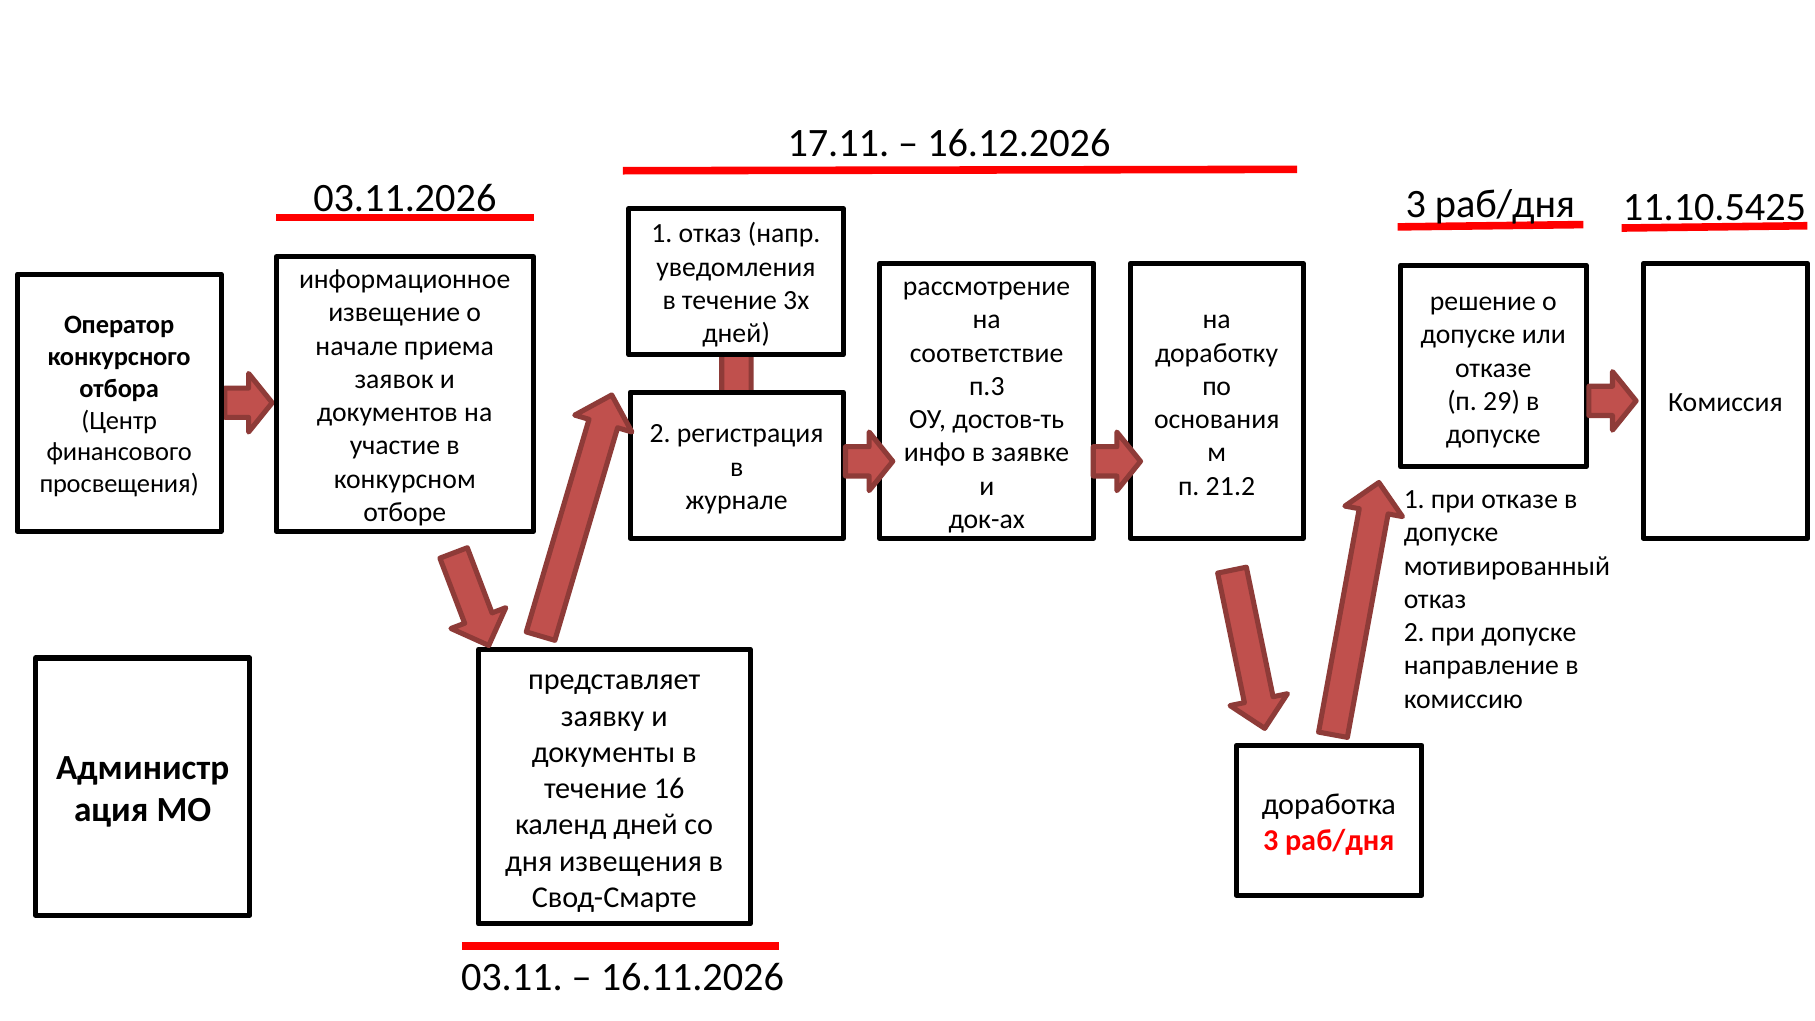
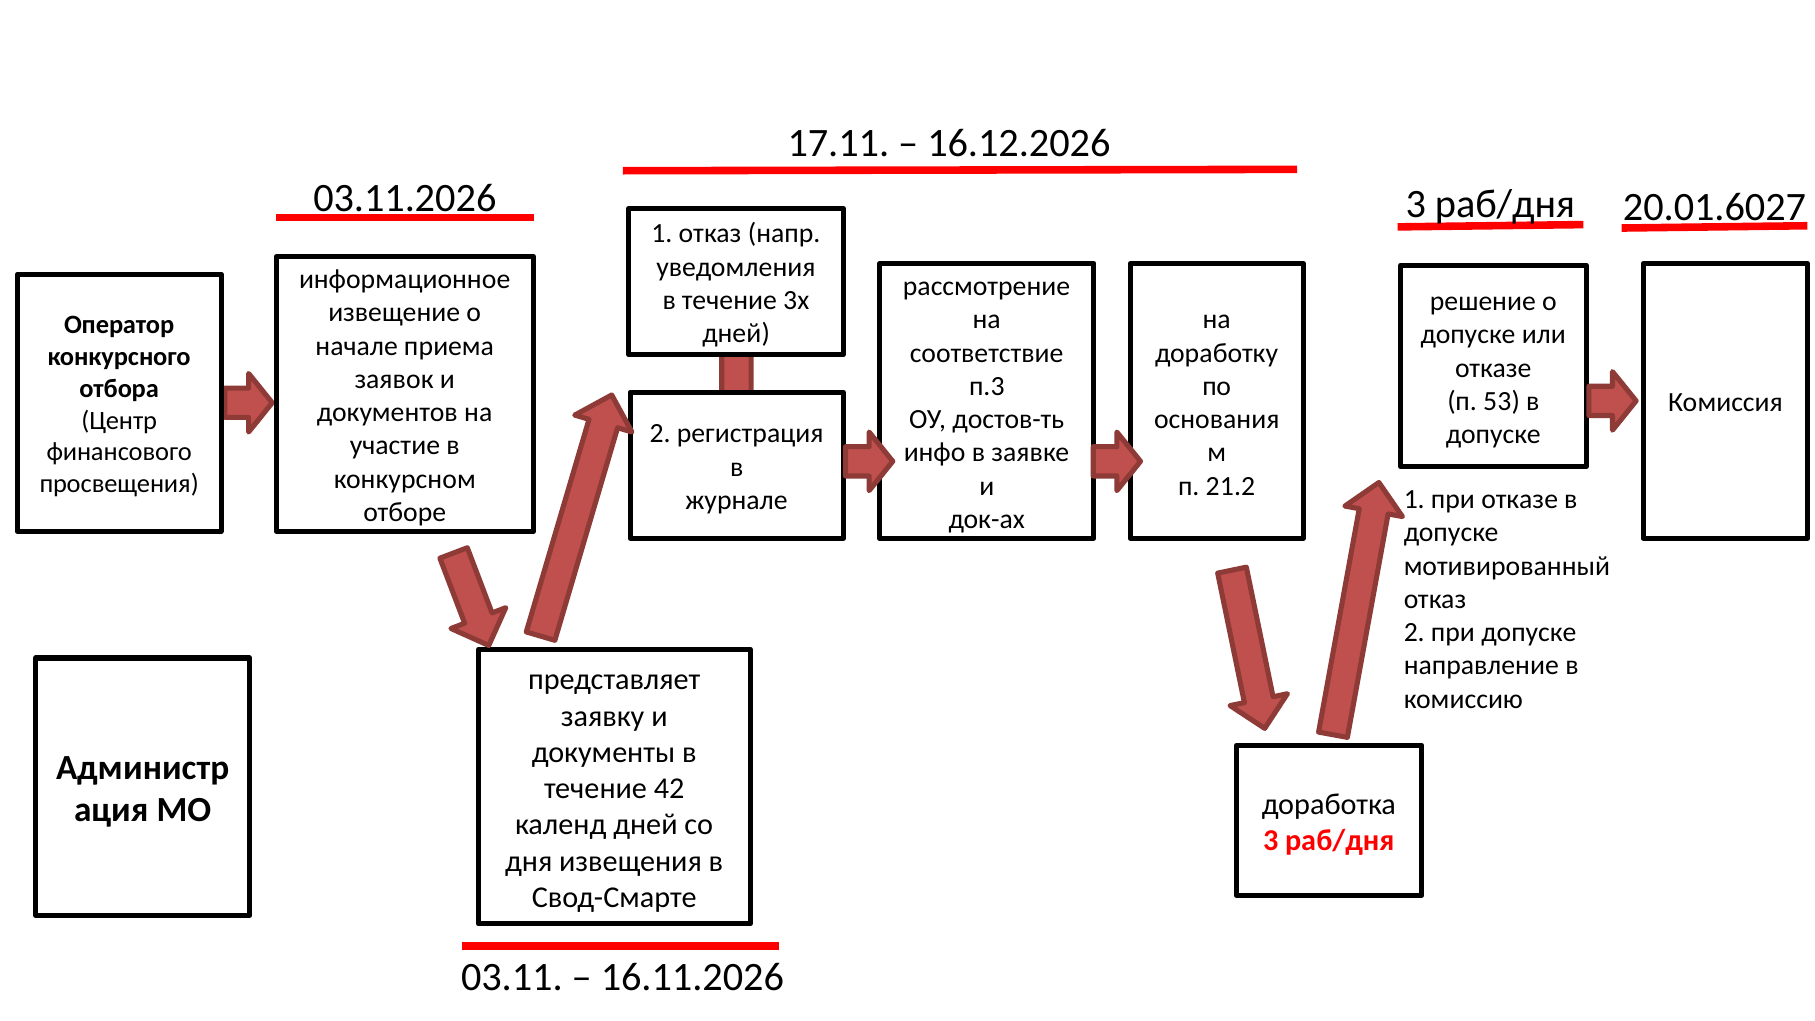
11.10.5425: 11.10.5425 -> 20.01.6027 (1714, 207)
29: 29 -> 53 (1502, 401)
16: 16 -> 42 (669, 789)
